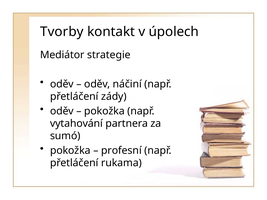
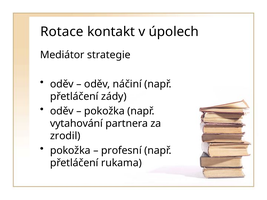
Tvorby: Tvorby -> Rotace (62, 32)
sumó: sumó -> zrodil (65, 136)
